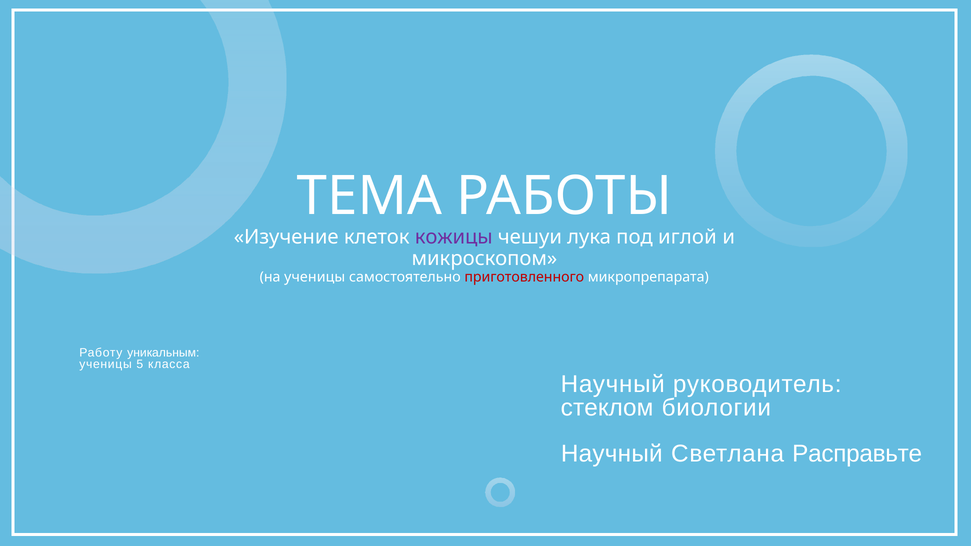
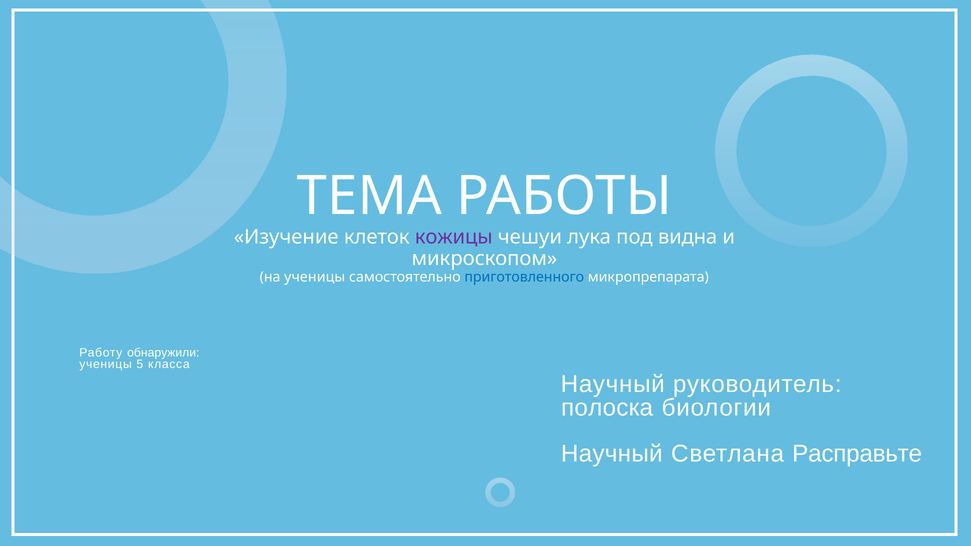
иглой: иглой -> видна (688, 237)
приготовленного colour: red -> blue (524, 277)
уникальным: уникальным -> обнаружили (163, 353)
стеклом: стеклом -> полоска (607, 408)
